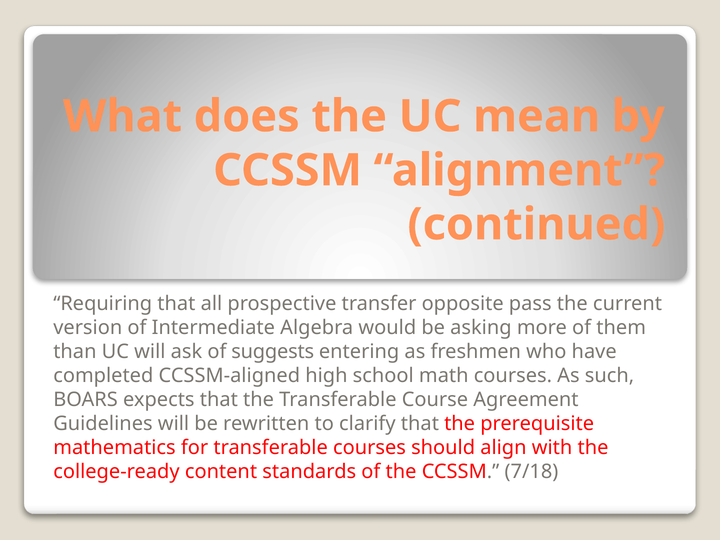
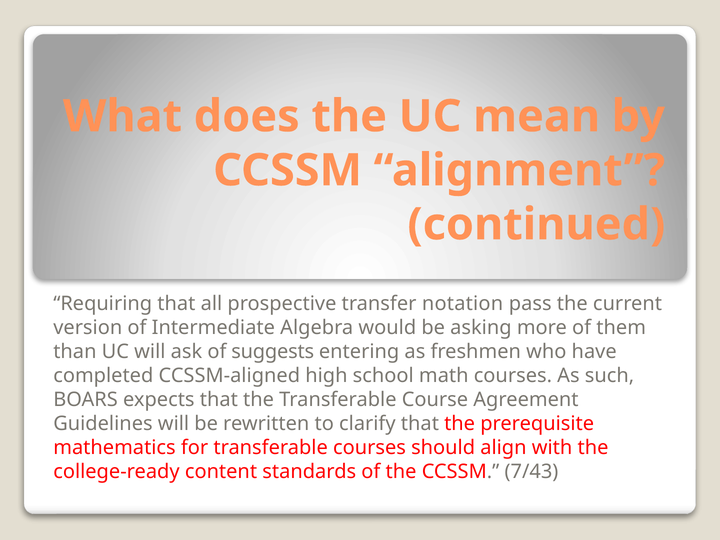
opposite: opposite -> notation (463, 304)
7/18: 7/18 -> 7/43 (531, 472)
